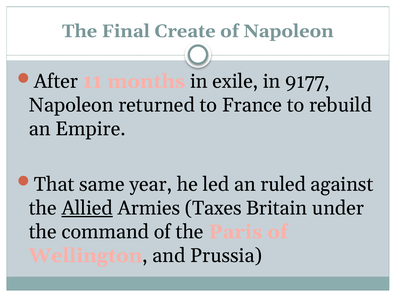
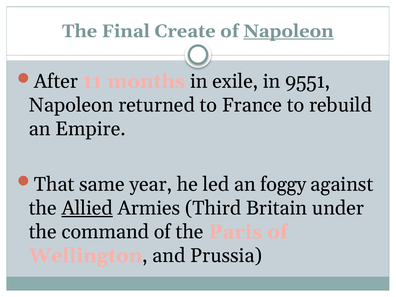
Napoleon underline: none -> present (289, 31)
9177: 9177 -> 9551 (308, 81)
ruled: ruled -> foggy (283, 184)
Taxes: Taxes -> Third (213, 208)
